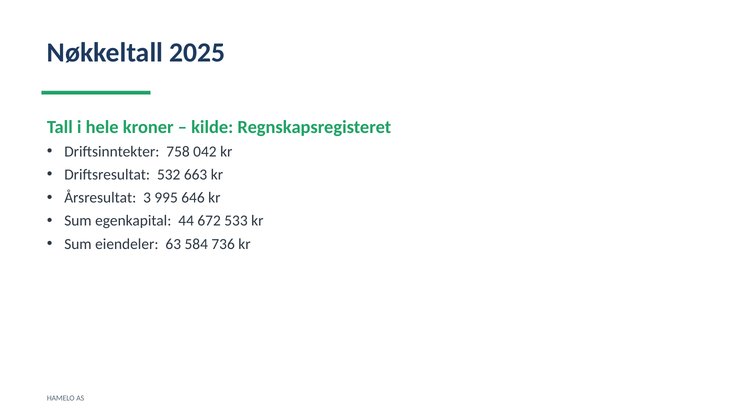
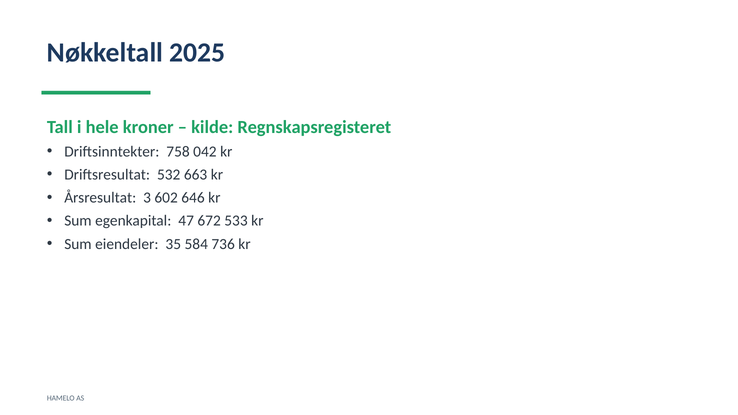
995: 995 -> 602 (166, 198)
44: 44 -> 47 (186, 221)
63: 63 -> 35 (173, 244)
